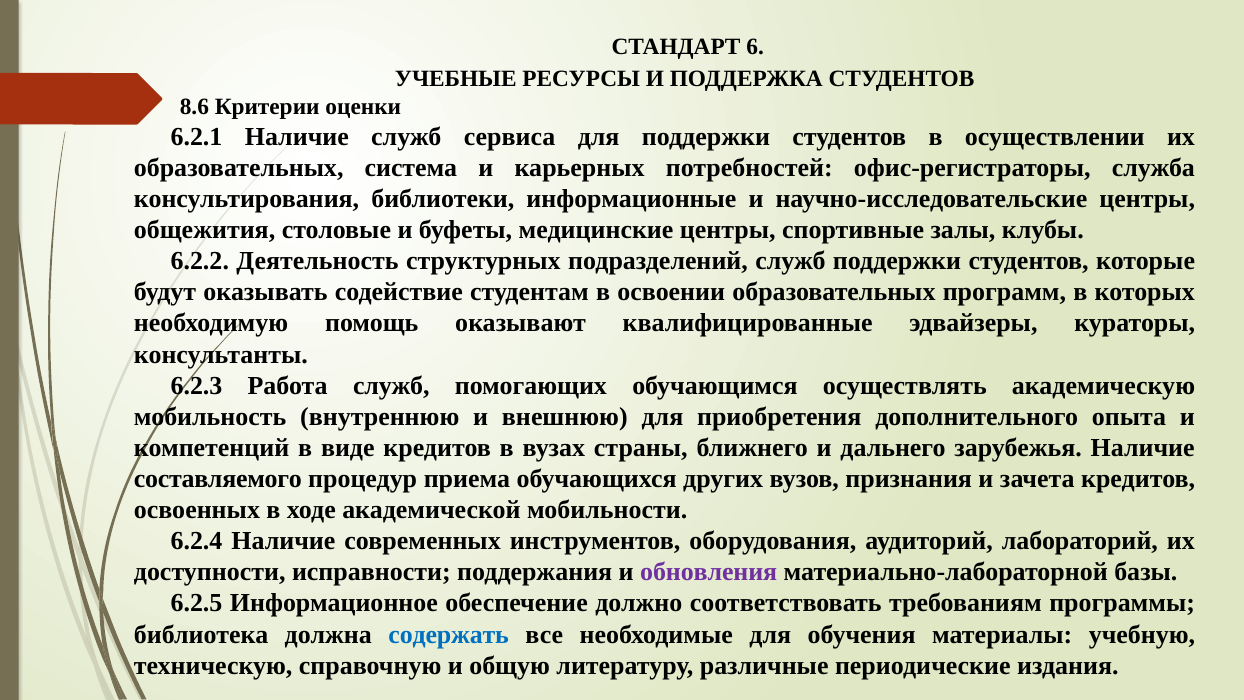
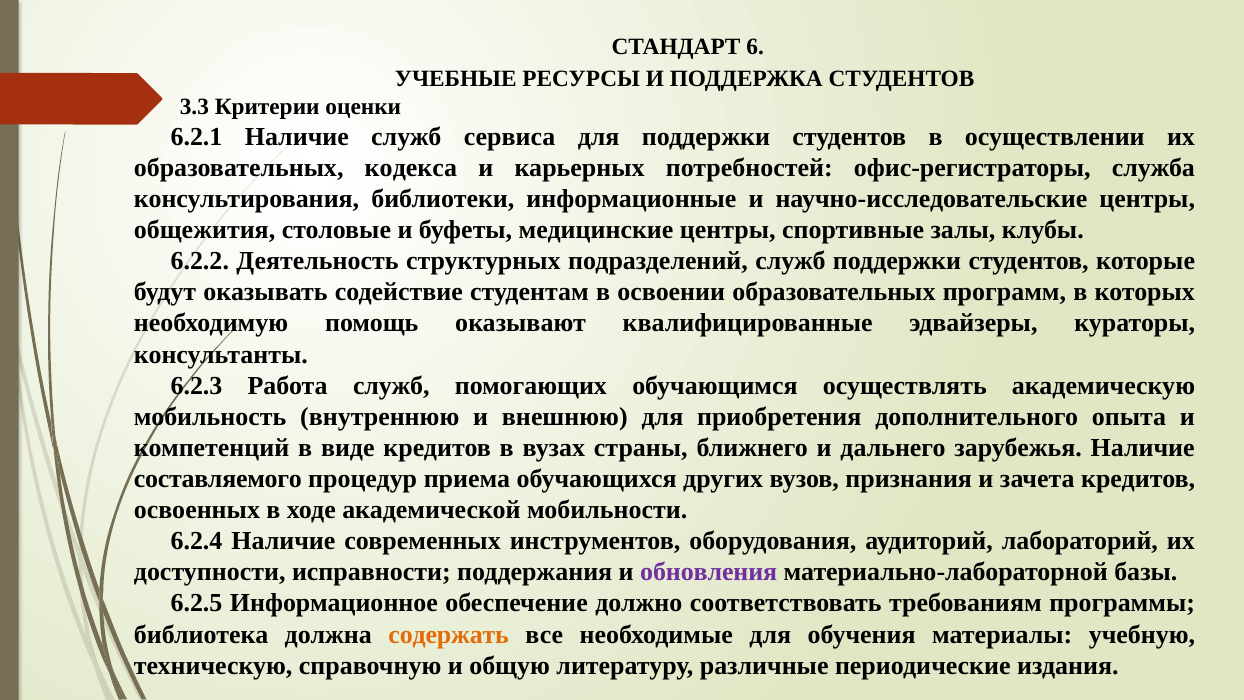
8.6: 8.6 -> 3.3 (194, 107)
система: система -> кодекса (411, 168)
содержать colour: blue -> orange (449, 634)
